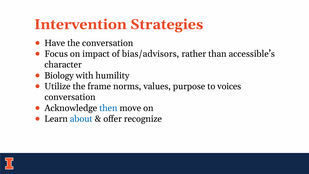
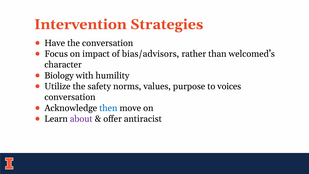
accessible’s: accessible’s -> welcomed’s (252, 54)
frame: frame -> safety (99, 86)
about colour: blue -> purple (81, 119)
recognize: recognize -> antiracist (143, 119)
